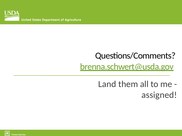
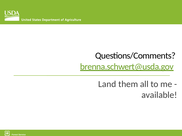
assigned: assigned -> available (159, 95)
